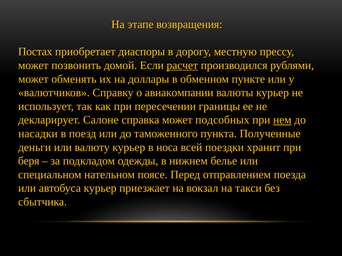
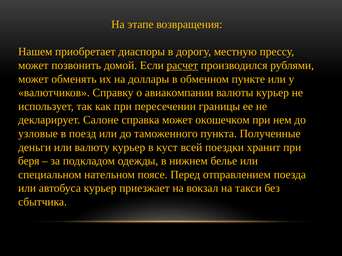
Постах: Постах -> Нашем (35, 52)
подсобных: подсобных -> окошечком (222, 120)
нем underline: present -> none (282, 120)
насадки: насадки -> узловые (38, 134)
носа: носа -> куст (167, 148)
